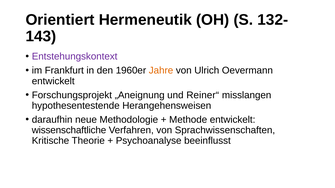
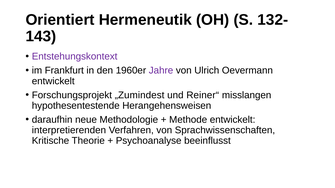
Jahre colour: orange -> purple (161, 71)
„Aneignung: „Aneignung -> „Zumindest (140, 95)
wissenschaftliche: wissenschaftliche -> interpretierenden (69, 130)
